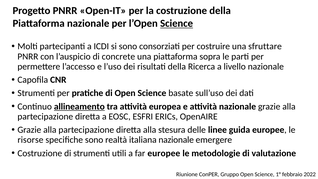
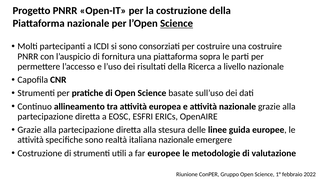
una sfruttare: sfruttare -> costruire (265, 46)
concrete: concrete -> fornitura (118, 56)
allineamento underline: present -> none (79, 106)
risorse: risorse -> attività (31, 140)
